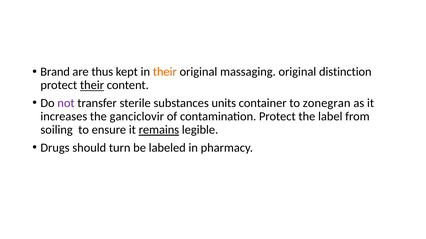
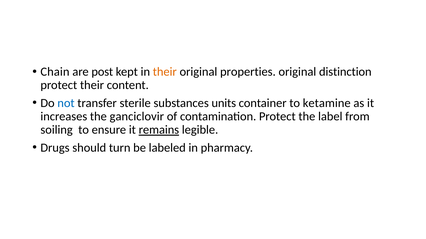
Brand: Brand -> Chain (55, 72)
thus: thus -> post (102, 72)
massaging: massaging -> properties (248, 72)
their underline: present -> none (92, 85)
not colour: purple -> blue (66, 103)
zonegran: zonegran -> ketamine (327, 103)
